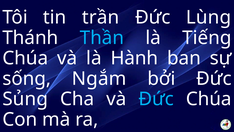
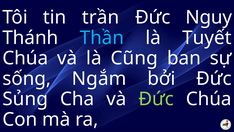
Lùng: Lùng -> Nguy (209, 17)
Tiếng: Tiếng -> Tuyết (207, 38)
Hành: Hành -> Cũng (134, 58)
Đức colour: light blue -> light green (156, 99)
